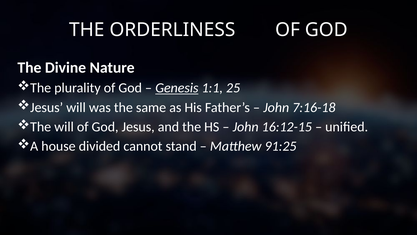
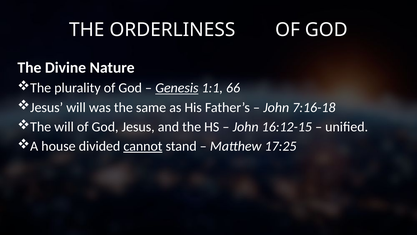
25: 25 -> 66 (233, 88)
cannot underline: none -> present (143, 146)
91:25: 91:25 -> 17:25 (281, 146)
